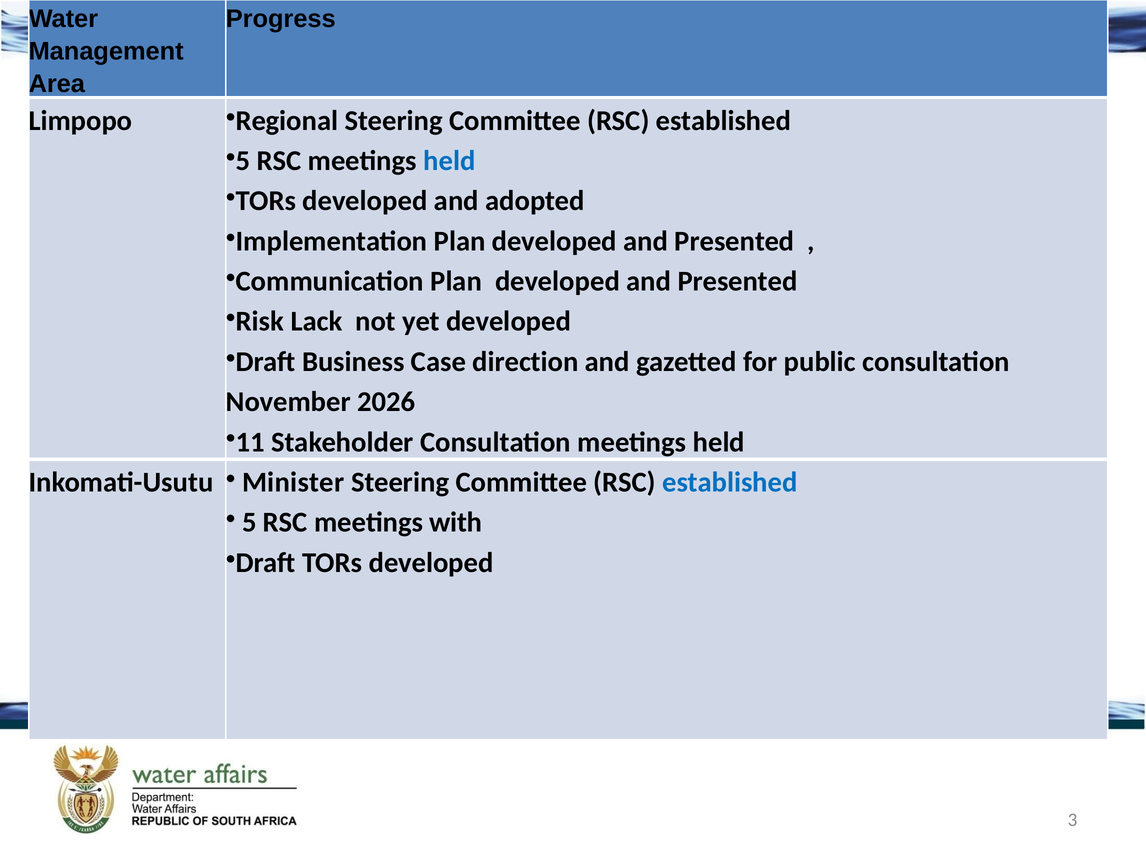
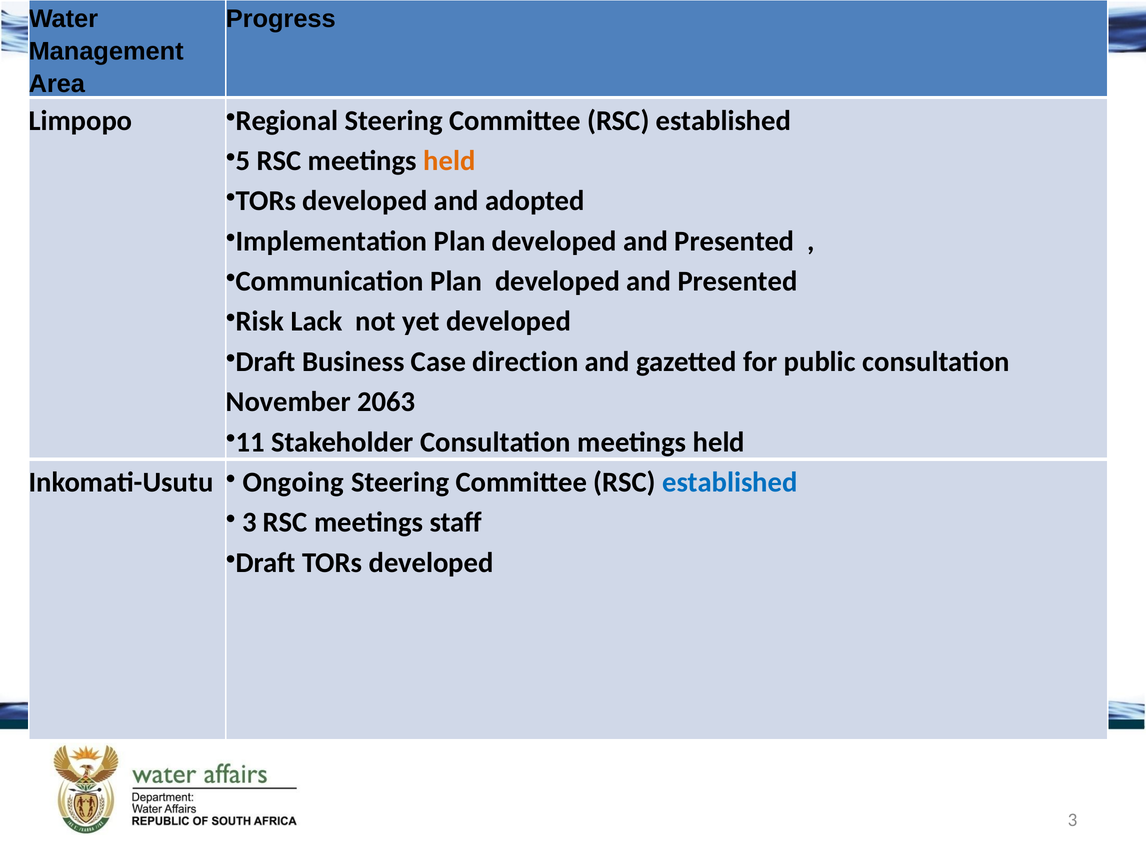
held colour: blue -> orange (449, 161)
2026: 2026 -> 2063 (386, 402)
Minister: Minister -> Ongoing (293, 483)
5: 5 -> 3 (249, 523)
with: with -> staff (456, 523)
